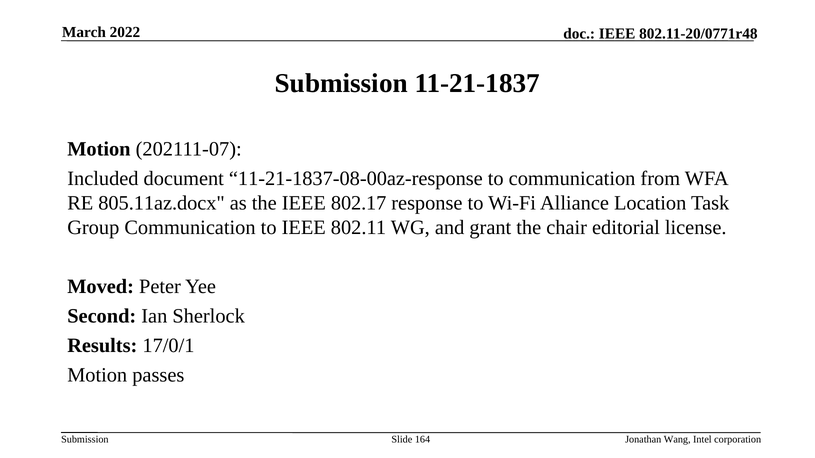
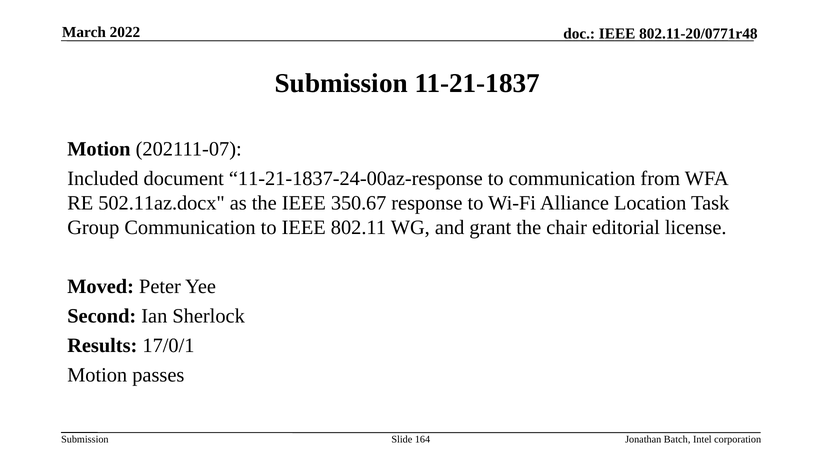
11-21-1837-08-00az-response: 11-21-1837-08-00az-response -> 11-21-1837-24-00az-response (356, 179)
805.11az.docx: 805.11az.docx -> 502.11az.docx (162, 203)
802.17: 802.17 -> 350.67 (359, 203)
Wang: Wang -> Batch (677, 440)
